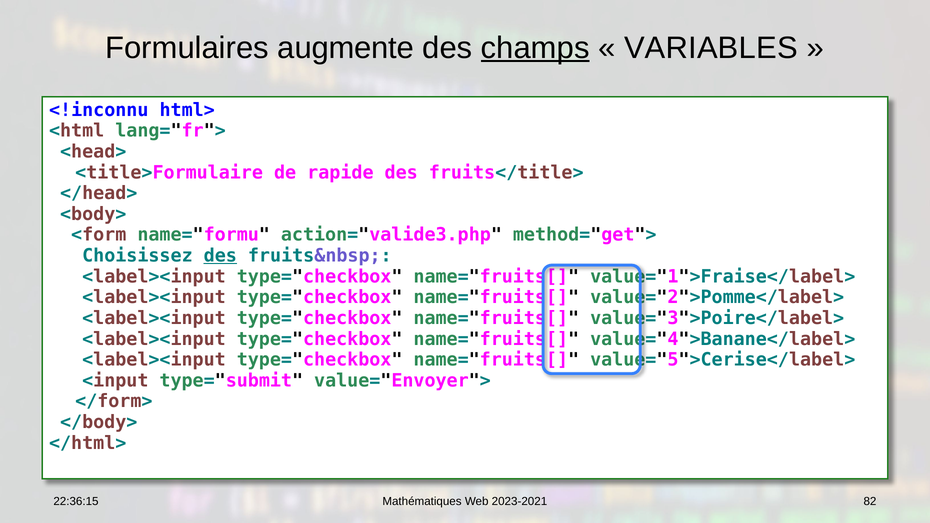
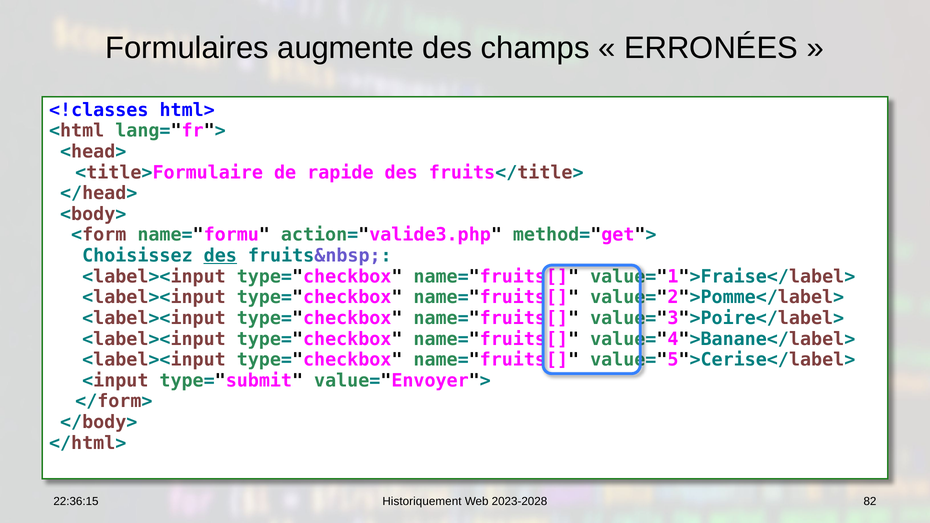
champs underline: present -> none (535, 48)
VARIABLES: VARIABLES -> ERRONÉES (711, 48)
<!inconnu: <!inconnu -> <!classes (99, 110)
Mathématiques: Mathématiques -> Historiquement (422, 501)
2023-2021: 2023-2021 -> 2023-2028 (519, 501)
